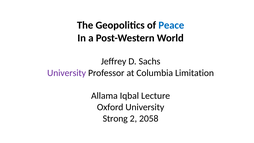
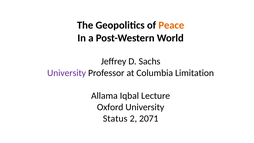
Peace colour: blue -> orange (171, 25)
Strong: Strong -> Status (115, 119)
2058: 2058 -> 2071 (149, 119)
